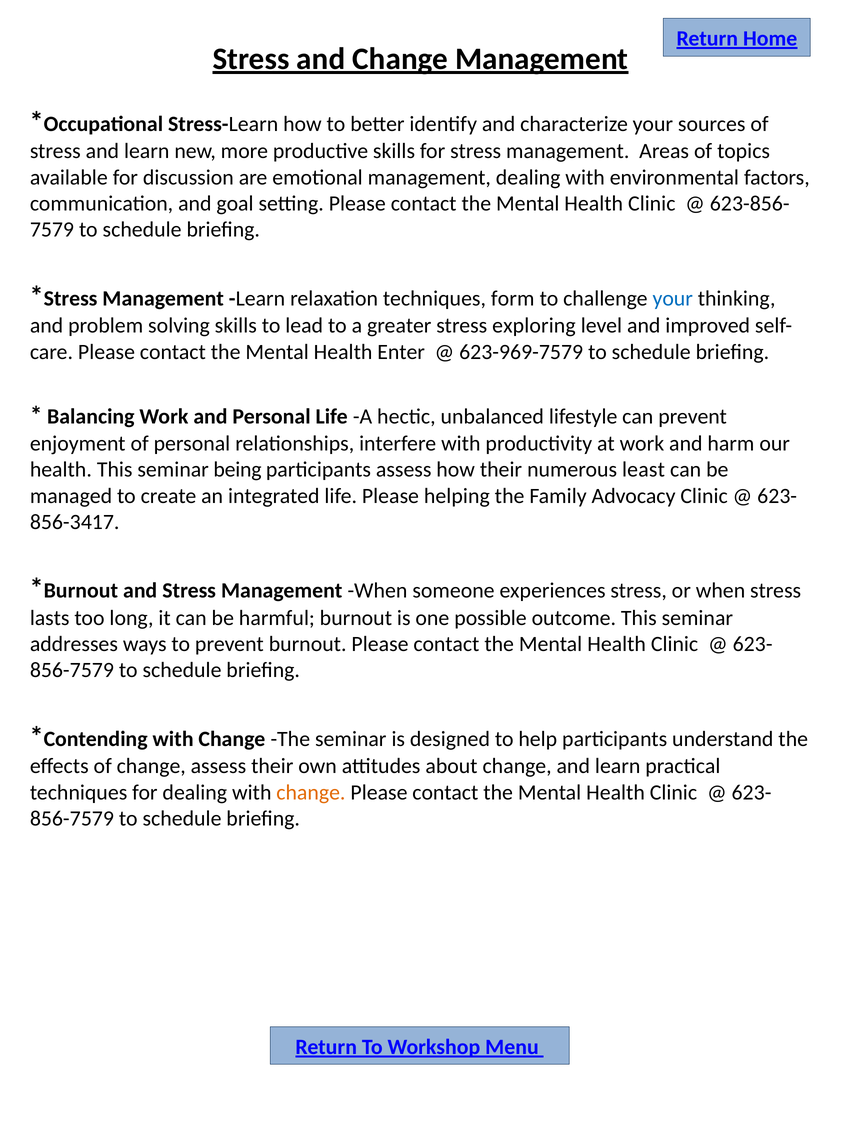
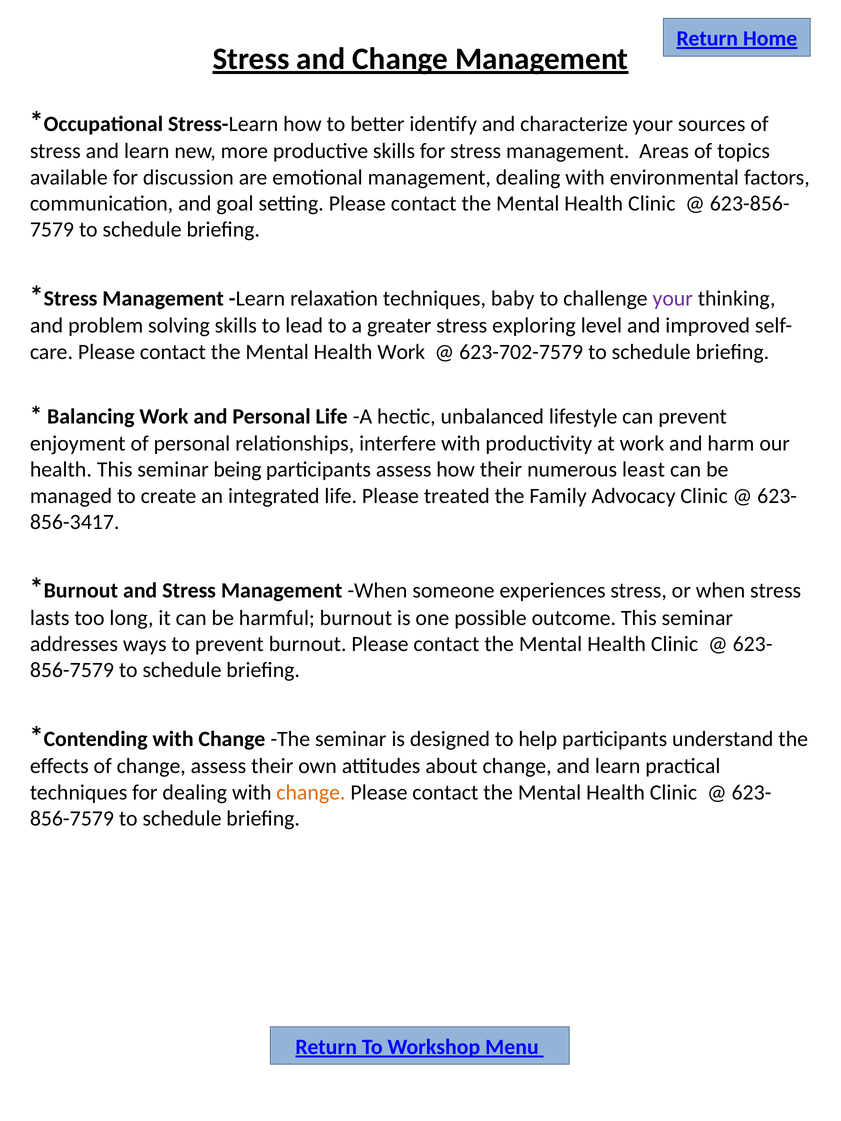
form: form -> baby (513, 298)
your colour: blue -> purple (673, 298)
Health Enter: Enter -> Work (401, 352)
623-969-7579: 623-969-7579 -> 623-702-7579 (521, 352)
helping: helping -> treated (457, 496)
